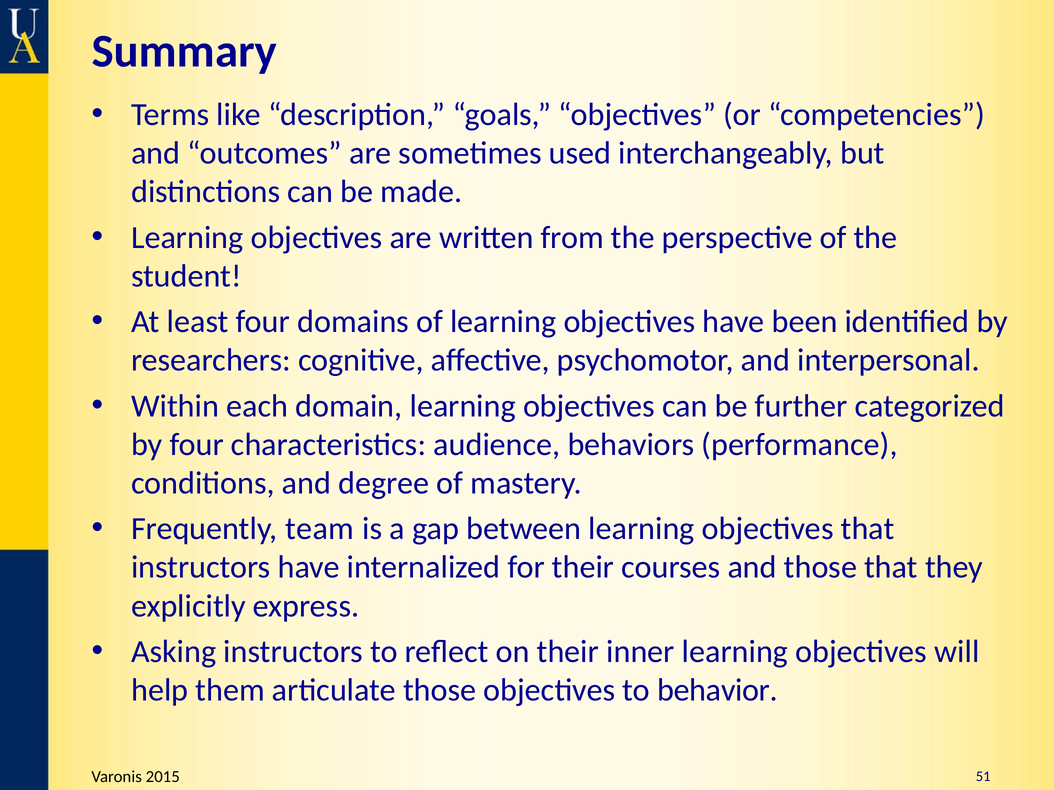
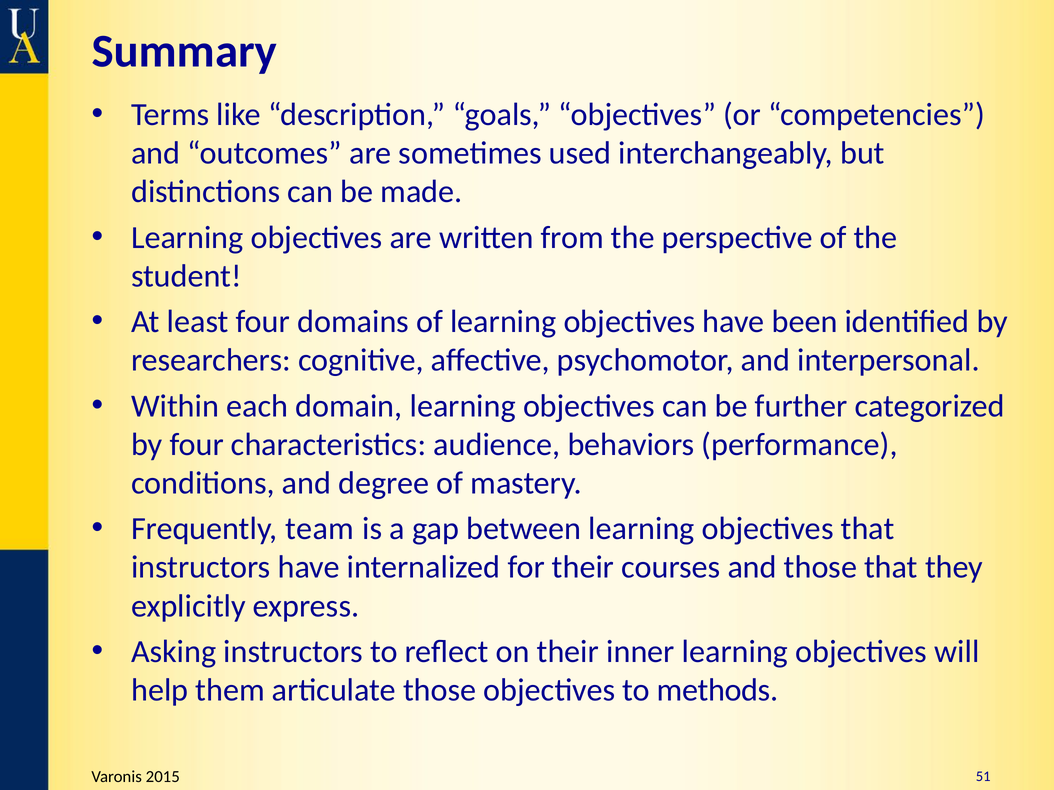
behavior: behavior -> methods (718, 691)
